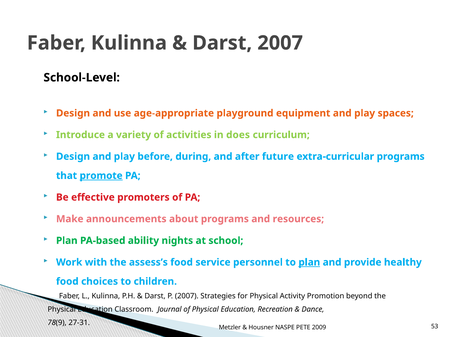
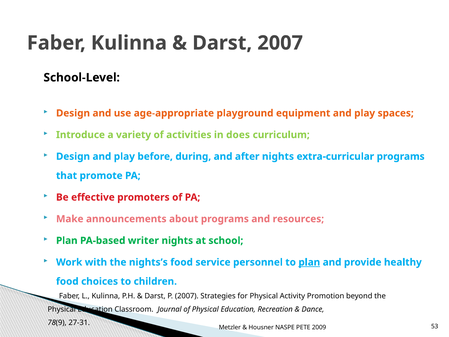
after future: future -> nights (278, 156)
promote underline: present -> none (101, 176)
ability: ability -> writer (143, 240)
assess’s: assess’s -> nights’s (148, 262)
